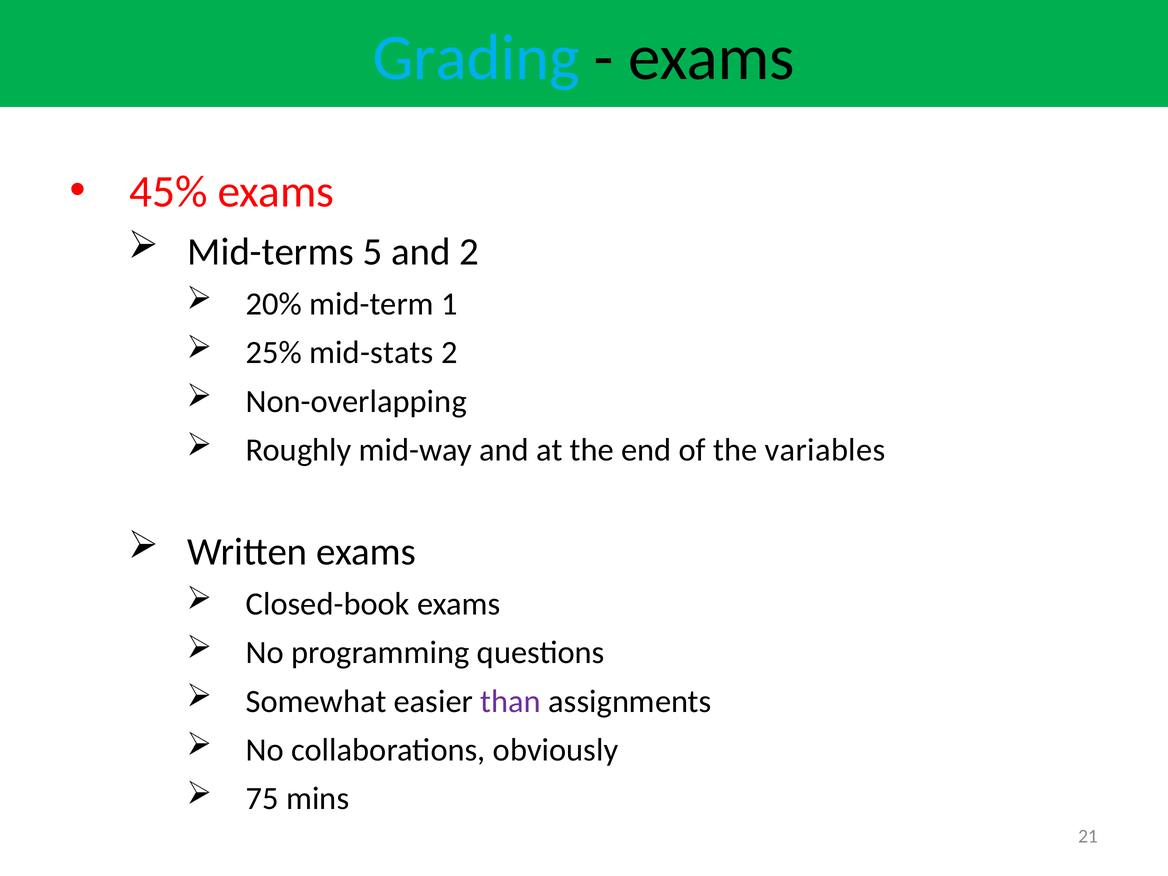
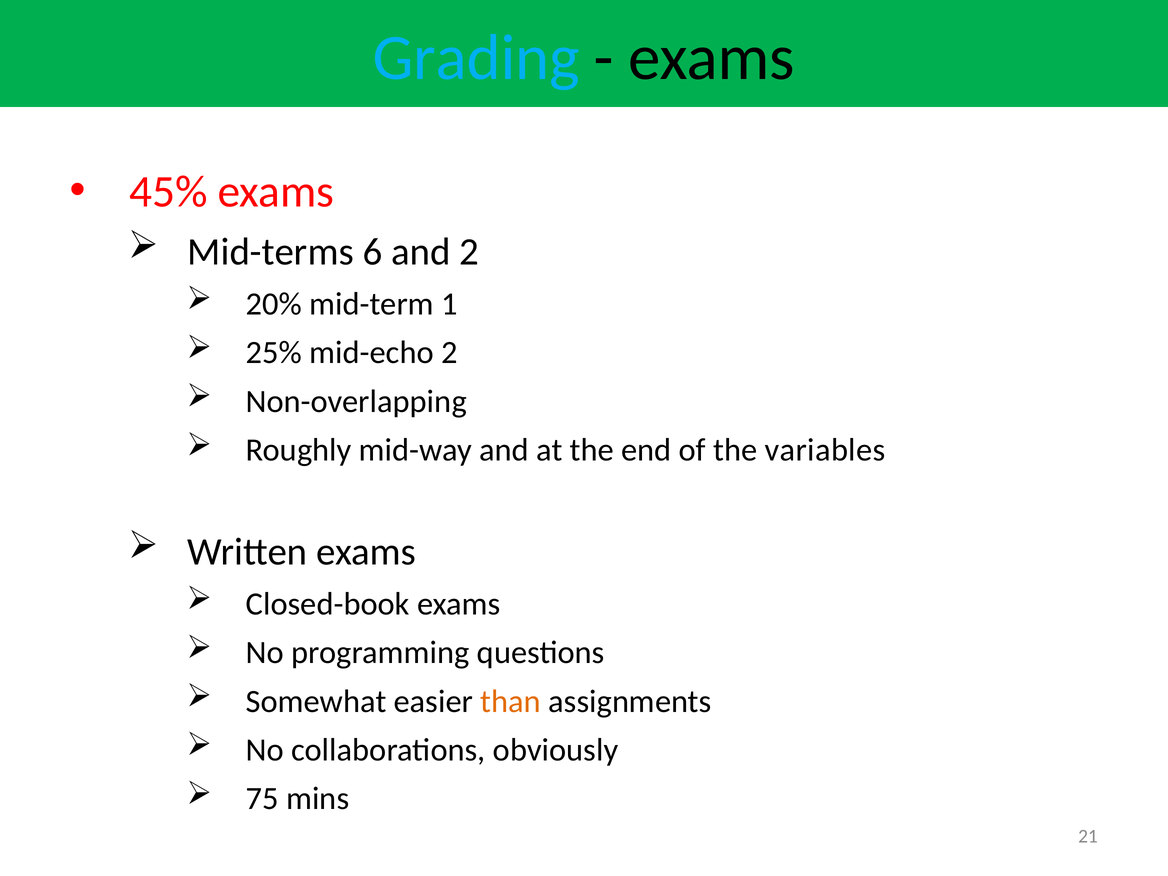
5: 5 -> 6 (372, 252)
mid-stats: mid-stats -> mid-echo (371, 353)
than colour: purple -> orange (511, 701)
